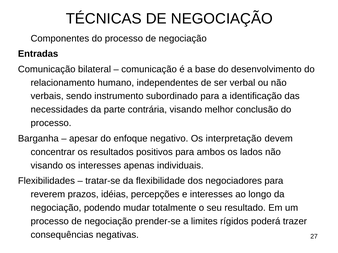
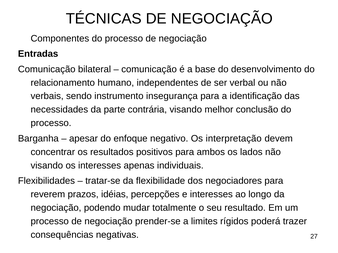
subordinado: subordinado -> insegurança (172, 96)
